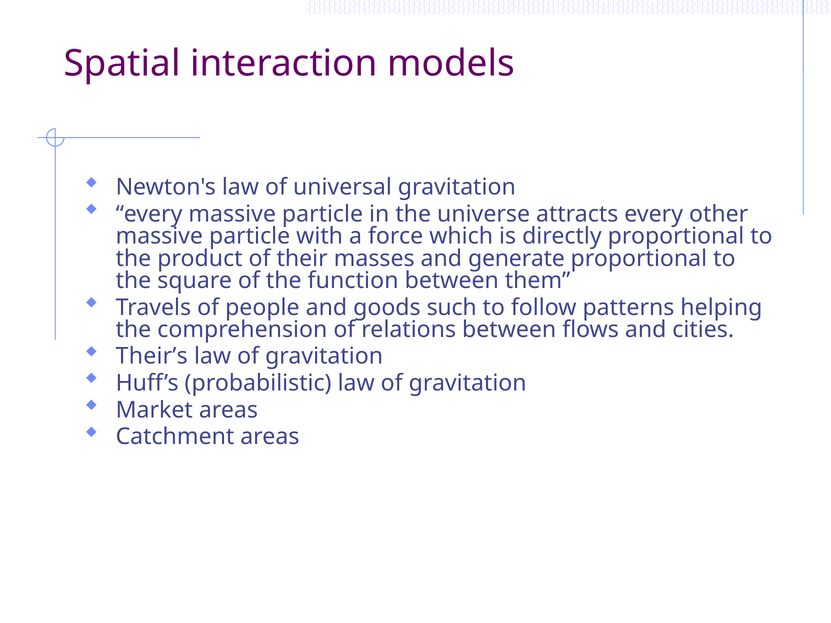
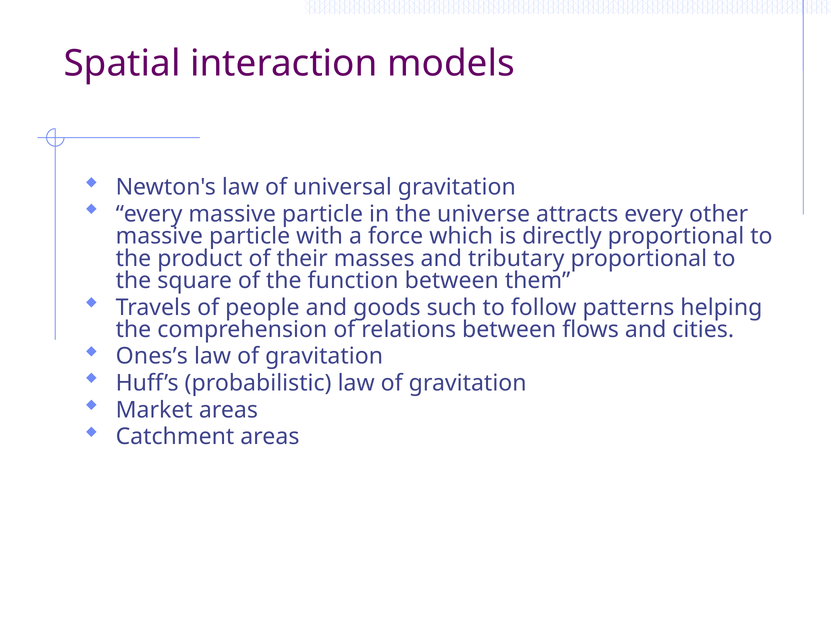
generate: generate -> tributary (516, 259)
Their’s: Their’s -> Ones’s (152, 357)
